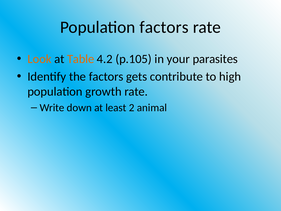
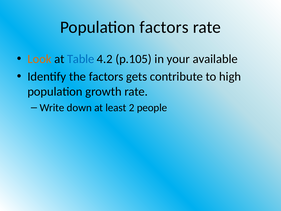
Table colour: orange -> blue (81, 59)
parasites: parasites -> available (215, 59)
animal: animal -> people (152, 108)
